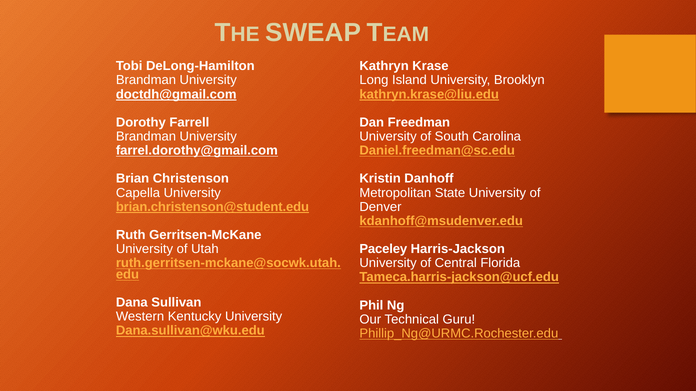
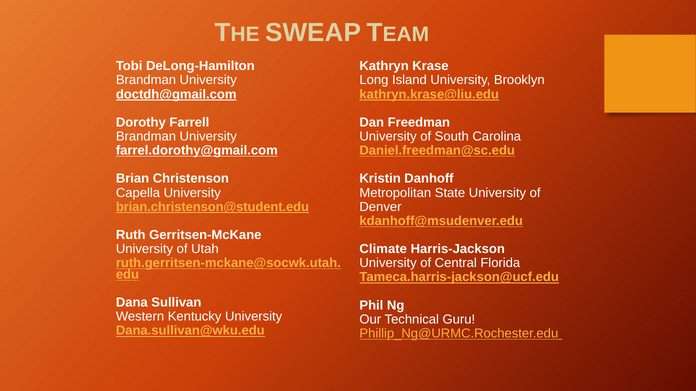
Paceley: Paceley -> Climate (383, 249)
